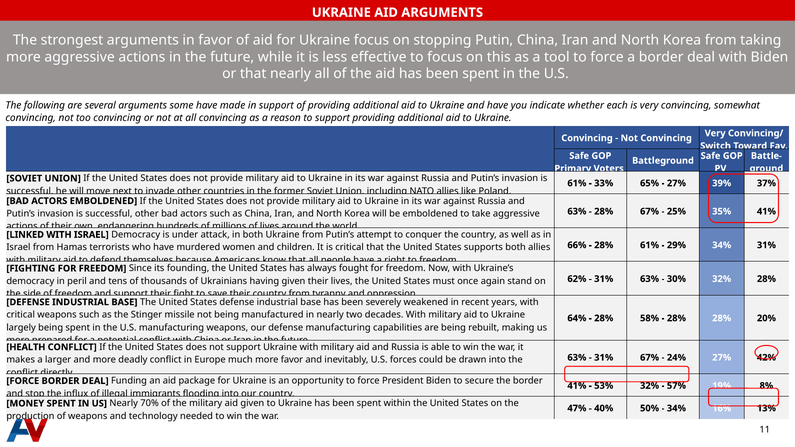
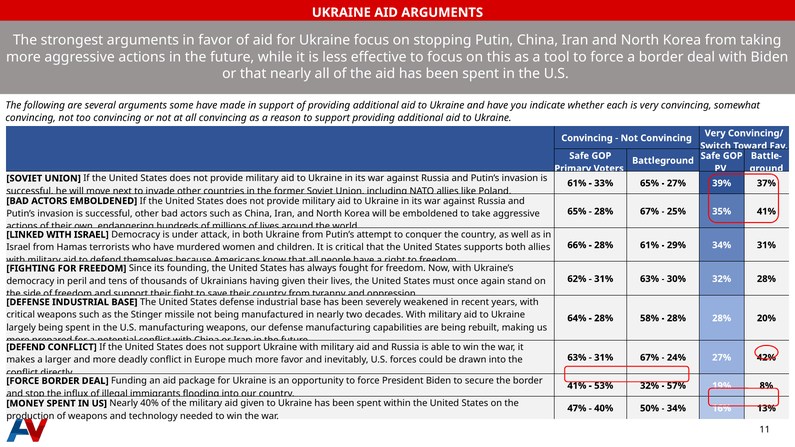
63%: 63% -> 65% (577, 211)
HEALTH: HEALTH -> DEFEND (26, 347)
Nearly 70%: 70% -> 40% (150, 404)
